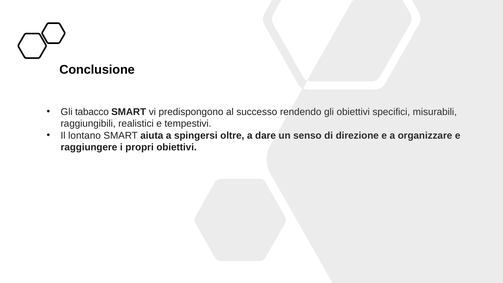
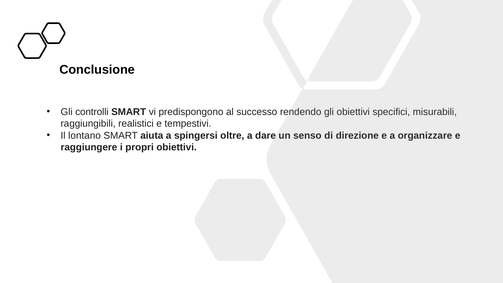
tabacco: tabacco -> controlli (92, 112)
